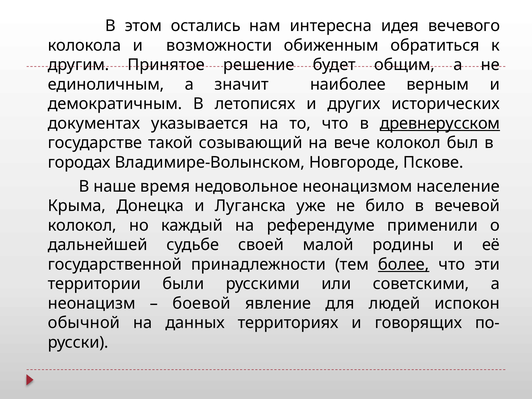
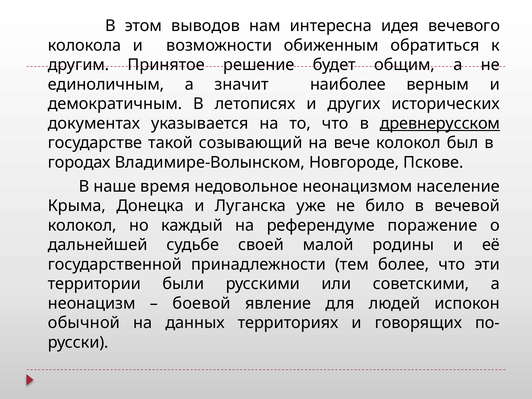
остались: остались -> выводов (206, 26)
применили: применили -> поражение (432, 225)
более underline: present -> none (404, 264)
